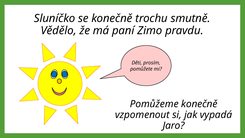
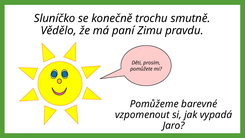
Zimo: Zimo -> Zimu (150, 31)
Pomůžeme konečně: konečně -> barevné (199, 104)
